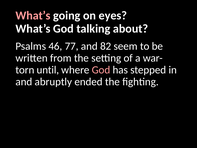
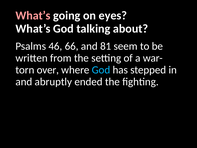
77: 77 -> 66 (72, 46)
82: 82 -> 81 (106, 46)
until: until -> over (48, 70)
God colour: pink -> light blue (101, 70)
